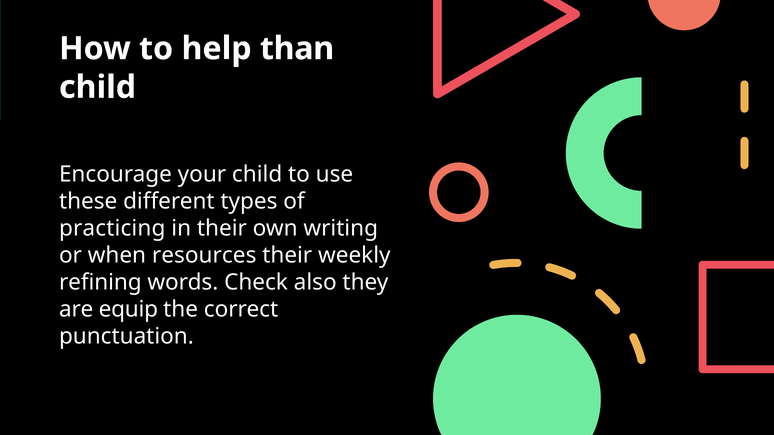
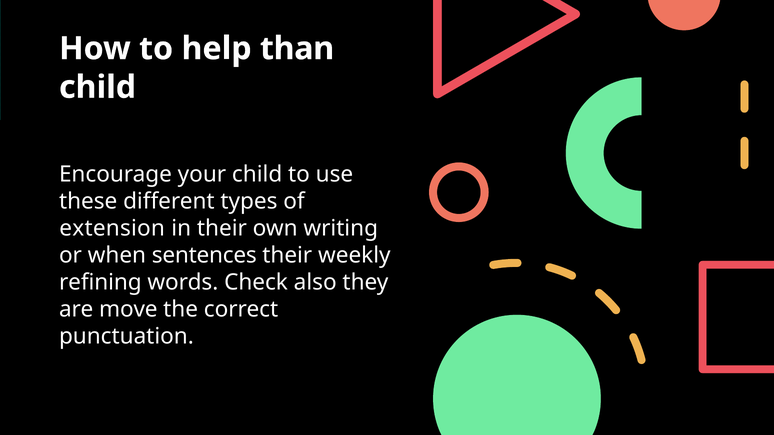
practicing: practicing -> extension (112, 229)
resources: resources -> sentences (204, 256)
equip: equip -> move (128, 310)
